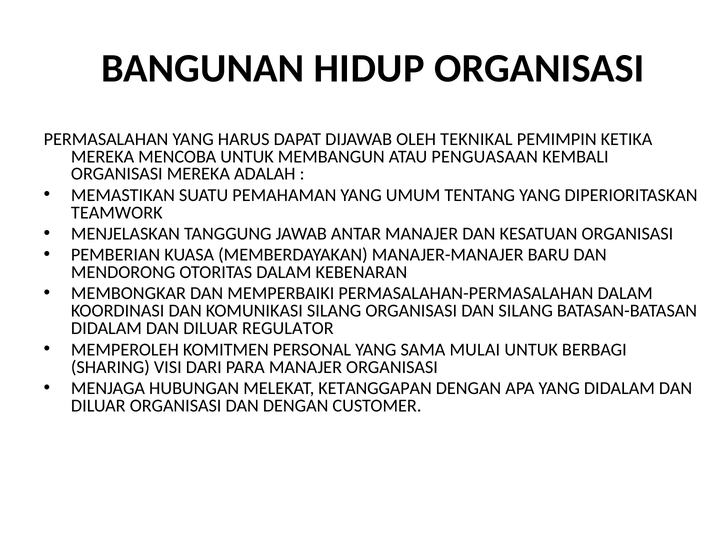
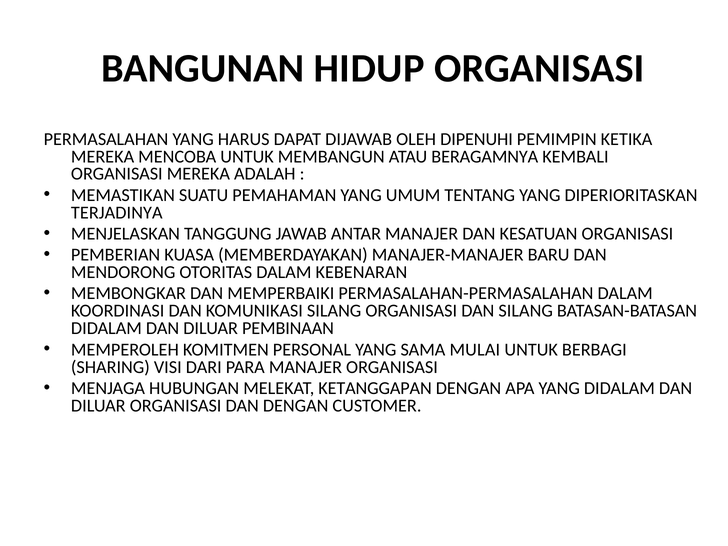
TEKNIKAL: TEKNIKAL -> DIPENUHI (477, 139)
PENGUASAAN: PENGUASAAN -> BERAGAMNYA (485, 157)
TEAMWORK: TEAMWORK -> TERJADINYA (117, 213)
REGULATOR: REGULATOR -> PEMBINAAN (288, 328)
